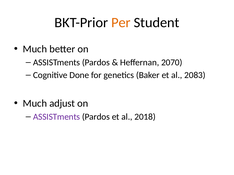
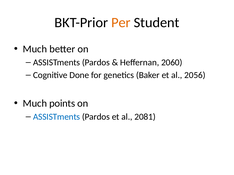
2070: 2070 -> 2060 (172, 63)
2083: 2083 -> 2056 (195, 75)
adjust: adjust -> points (62, 104)
ASSISTments colour: purple -> blue (57, 117)
2018: 2018 -> 2081 (145, 117)
